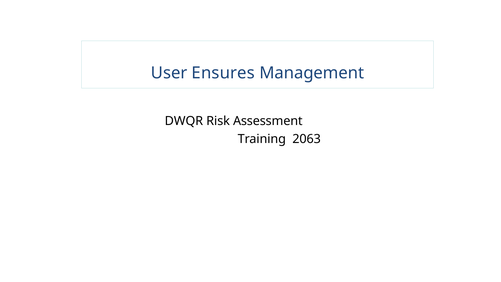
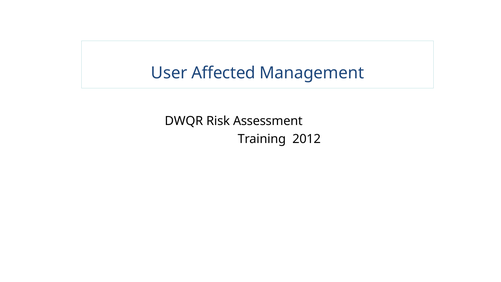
Ensures: Ensures -> Affected (223, 73)
2063: 2063 -> 2012 (307, 139)
